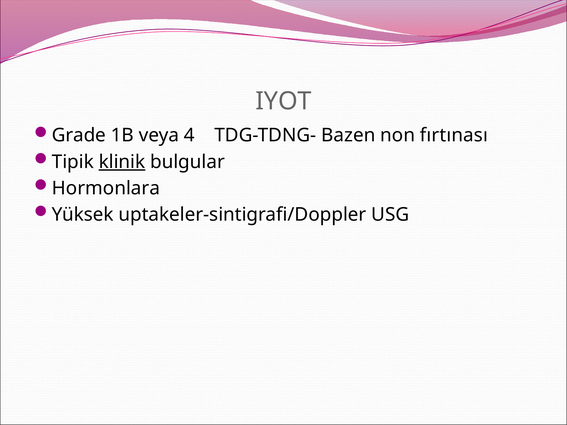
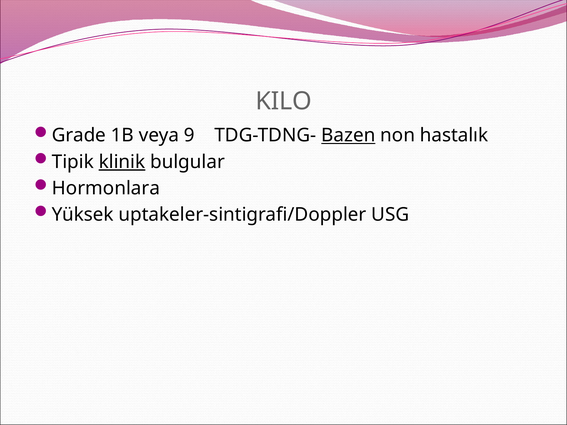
IYOT: IYOT -> KILO (284, 101)
4: 4 -> 9 (189, 135)
Bazen underline: none -> present (348, 135)
fırtınası: fırtınası -> hastalık (454, 135)
